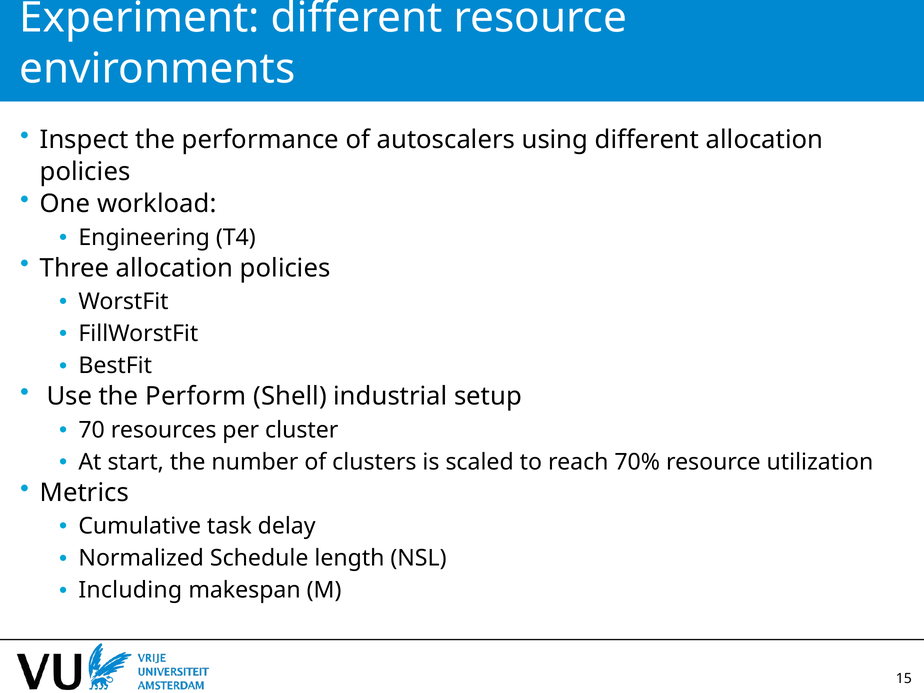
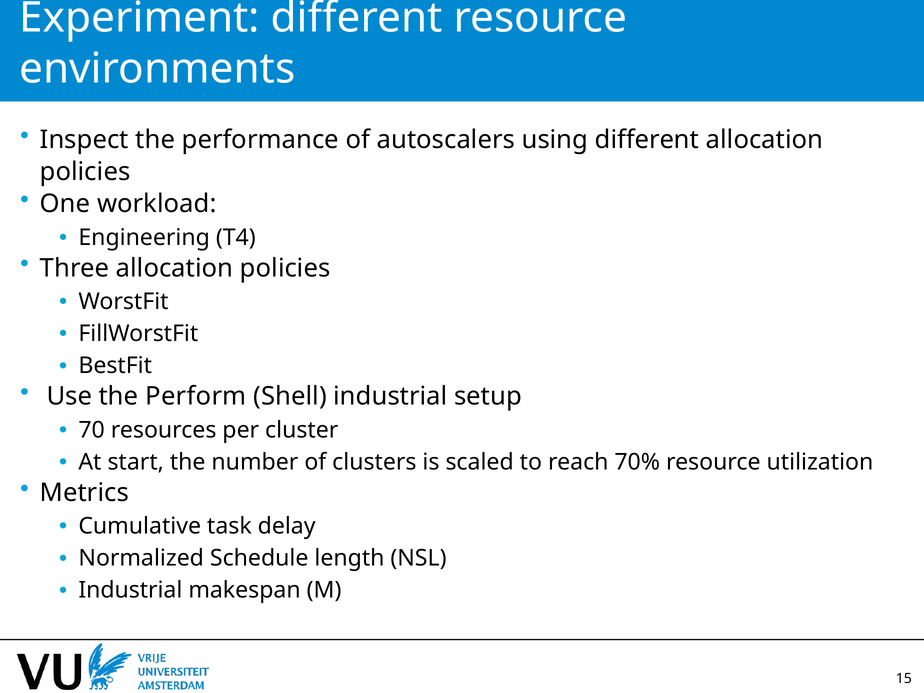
Including: Including -> Industrial (130, 590)
